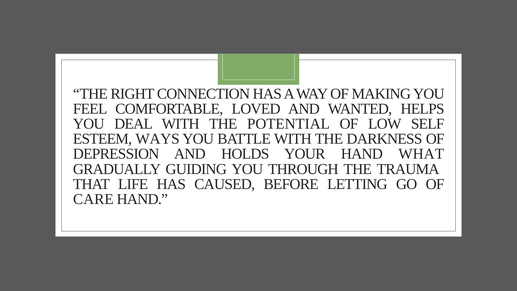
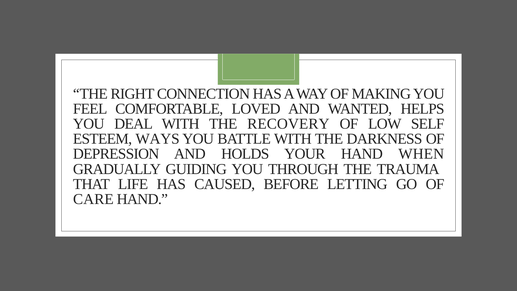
POTENTIAL: POTENTIAL -> RECOVERY (288, 124)
WHAT: WHAT -> WHEN (421, 154)
